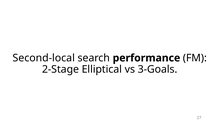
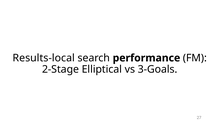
Second-local: Second-local -> Results-local (44, 58)
